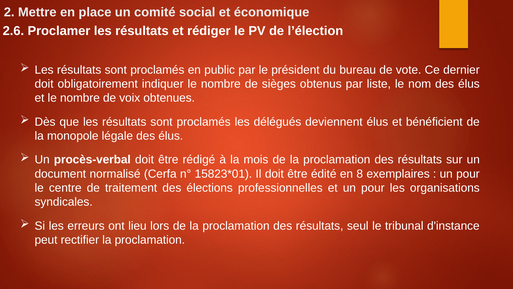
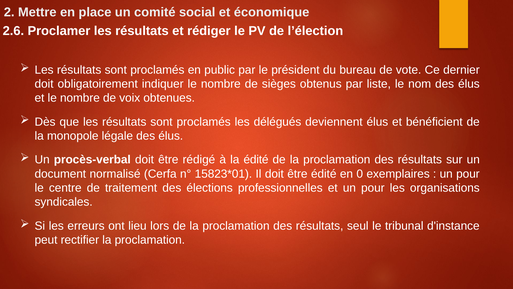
la mois: mois -> édité (256, 159)
8: 8 -> 0 (360, 174)
